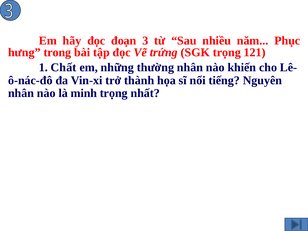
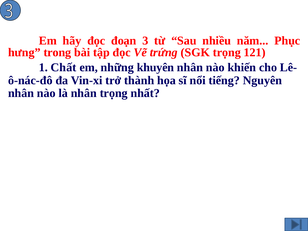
thường: thường -> khuyên (155, 67)
là minh: minh -> nhân (84, 93)
